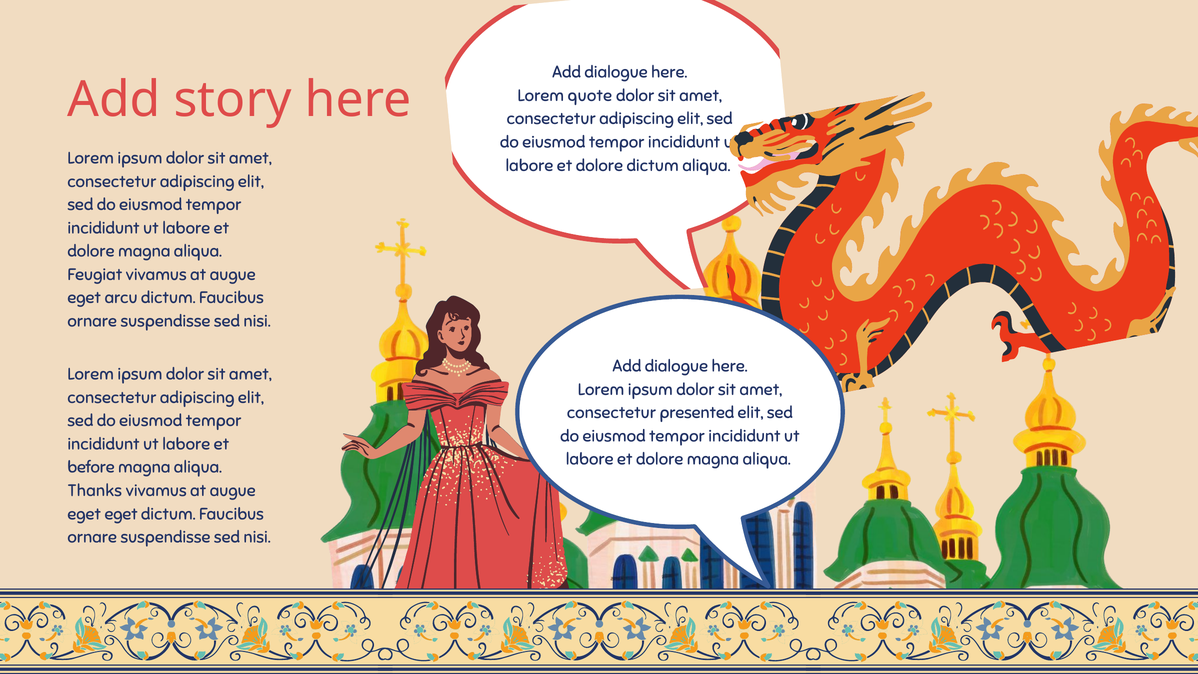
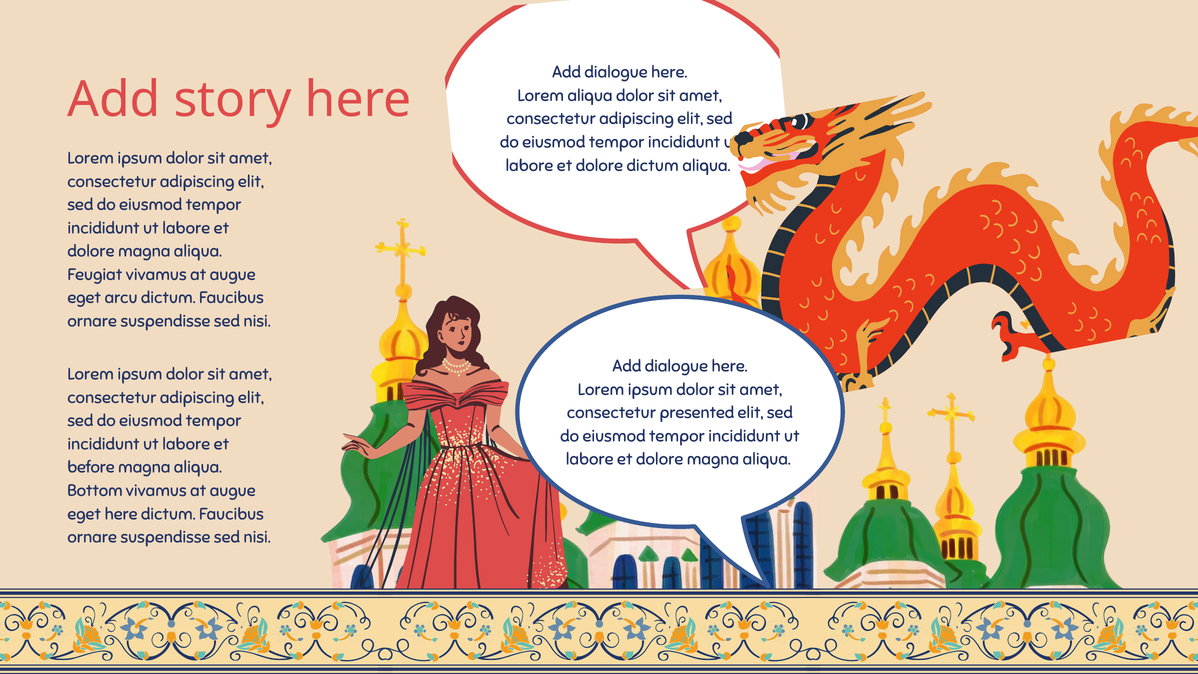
Lorem quote: quote -> aliqua (590, 96)
Thanks: Thanks -> Bottom (95, 491)
eget eget: eget -> here (121, 514)
